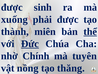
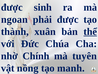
xuống: xuống -> ngoan (14, 19)
miên: miên -> xuân (45, 31)
Đức underline: present -> none (30, 43)
thăng: thăng -> manh (71, 68)
